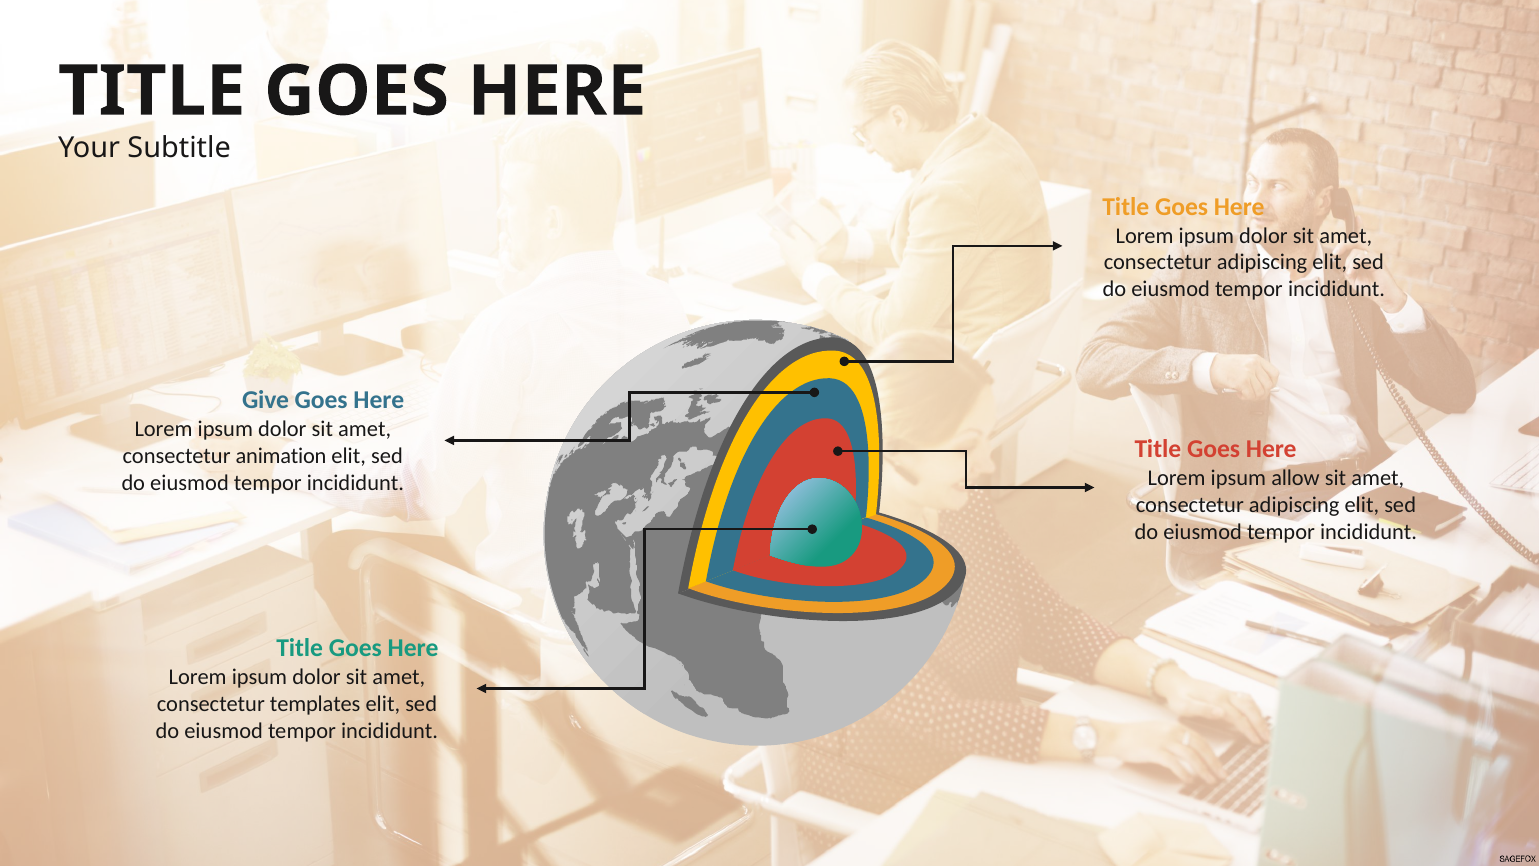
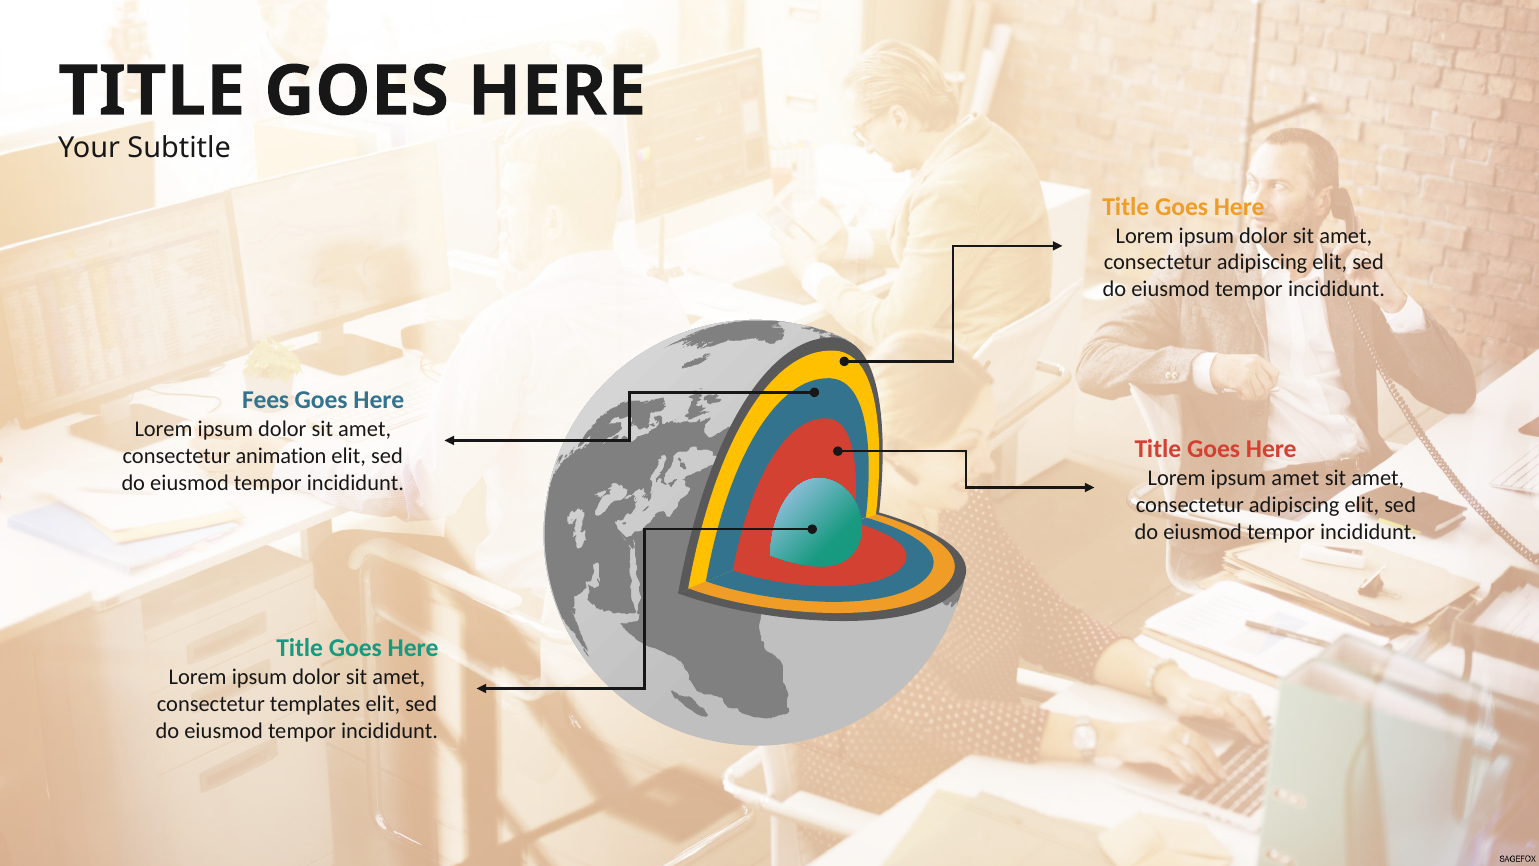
Give: Give -> Fees (266, 400)
ipsum allow: allow -> amet (1295, 478)
